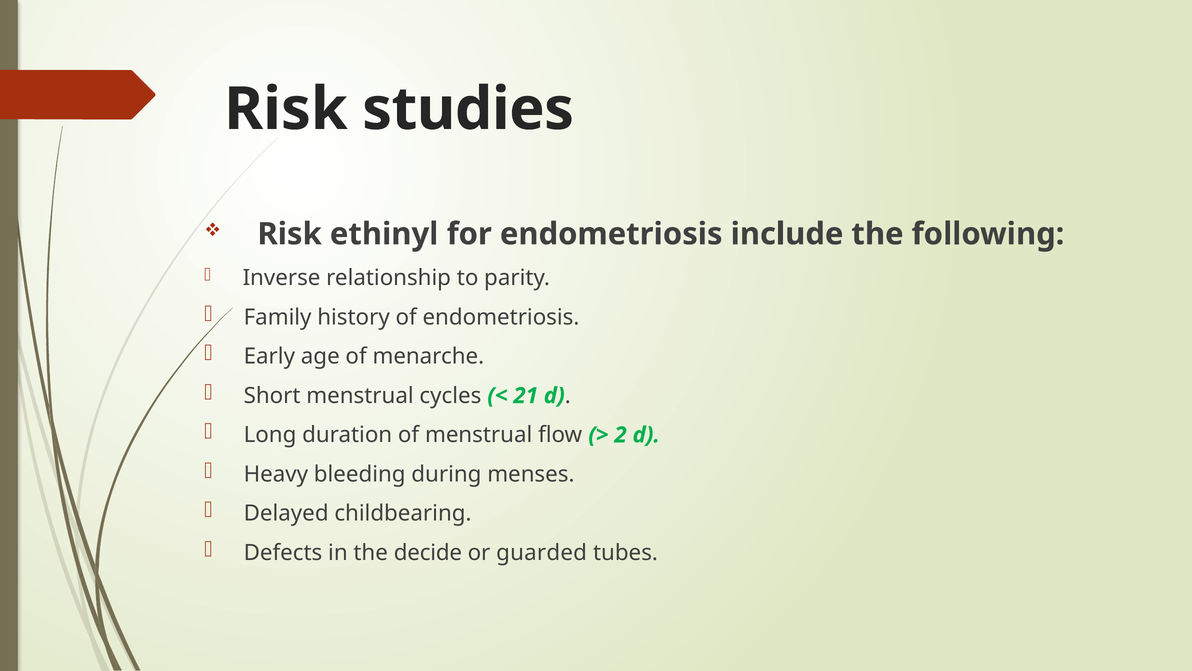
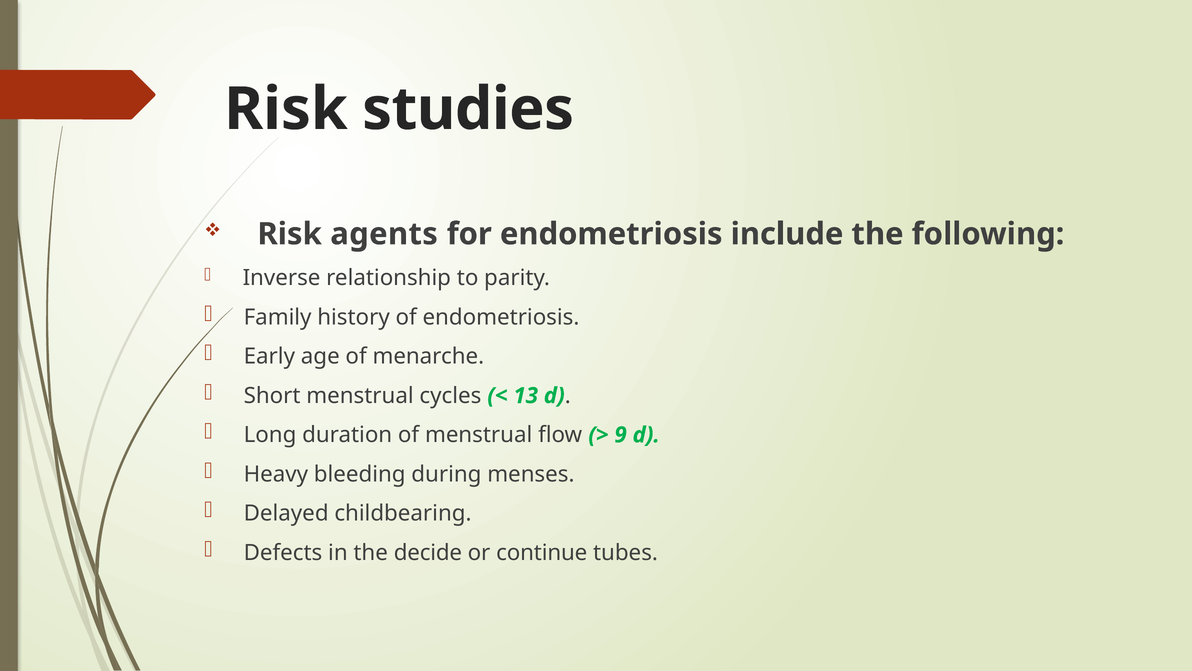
ethinyl: ethinyl -> agents (384, 234)
21: 21 -> 13 (526, 395)
2: 2 -> 9 (621, 435)
guarded: guarded -> continue (542, 552)
